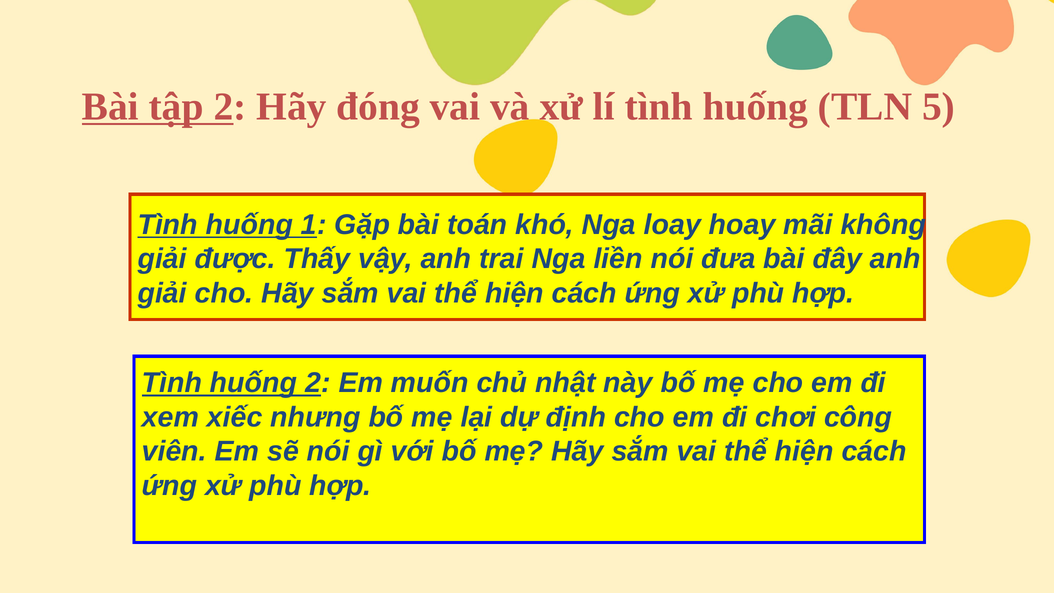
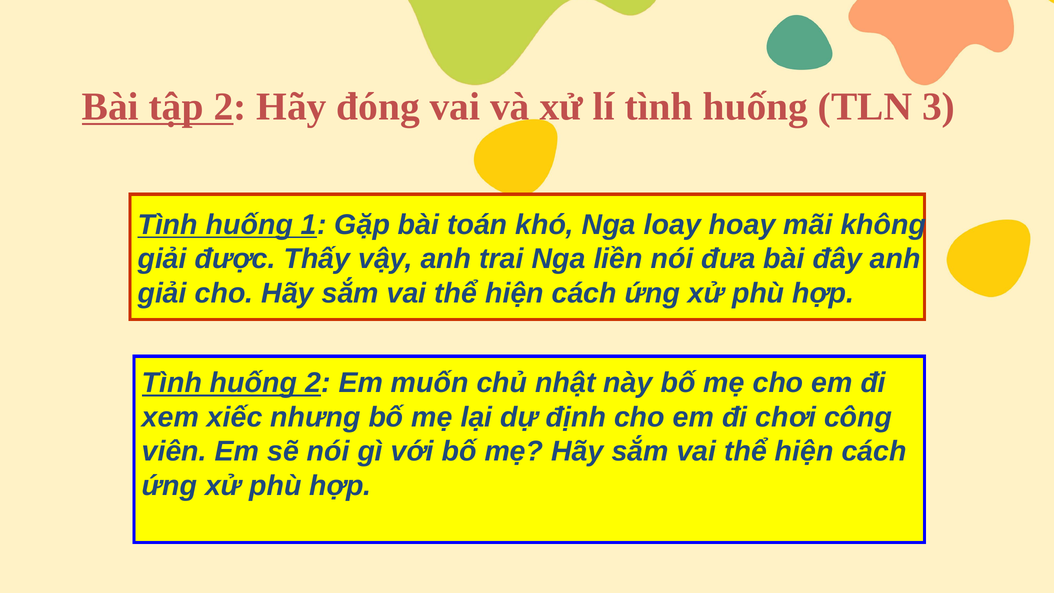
5: 5 -> 3 (939, 106)
